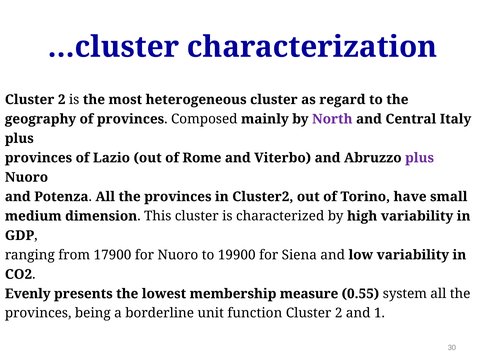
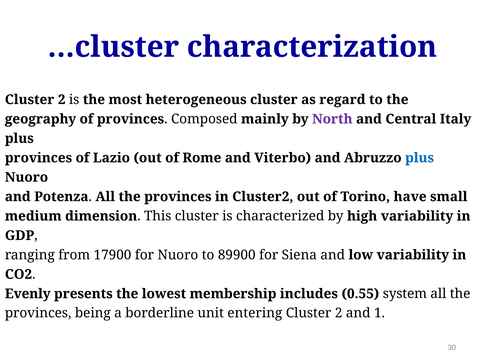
plus colour: purple -> blue (420, 158)
19900: 19900 -> 89900 (237, 255)
measure: measure -> includes (309, 294)
function: function -> entering (255, 313)
